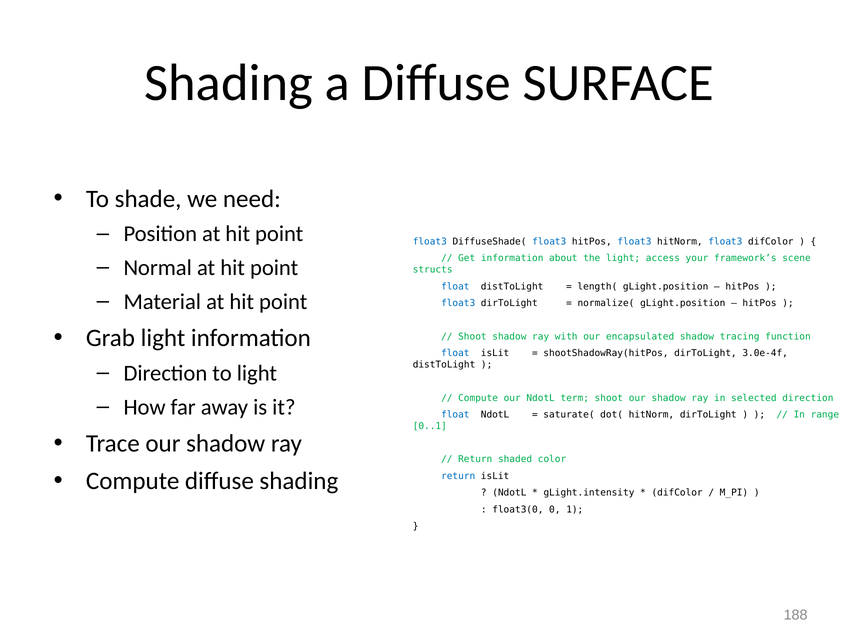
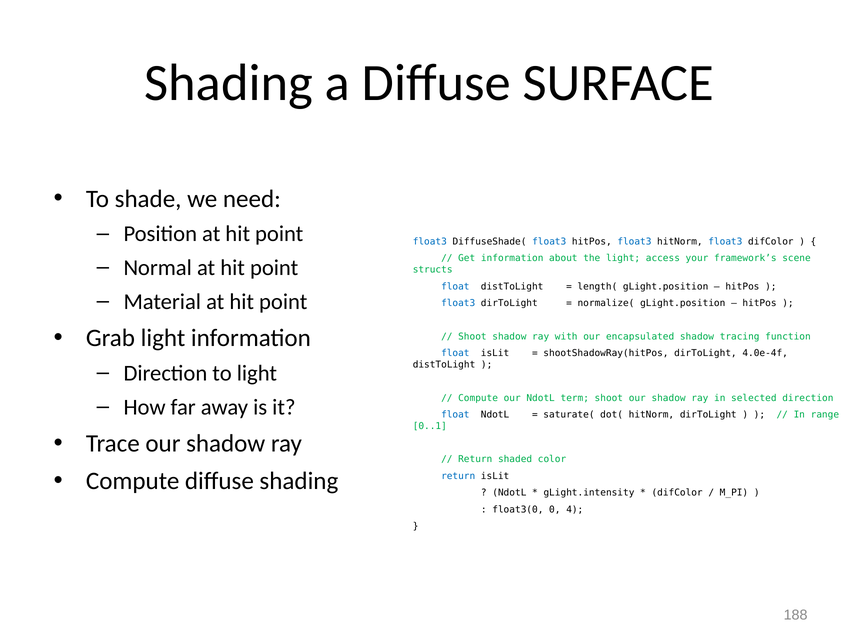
3.0e-4f: 3.0e-4f -> 4.0e-4f (765, 353)
1: 1 -> 4 (575, 510)
